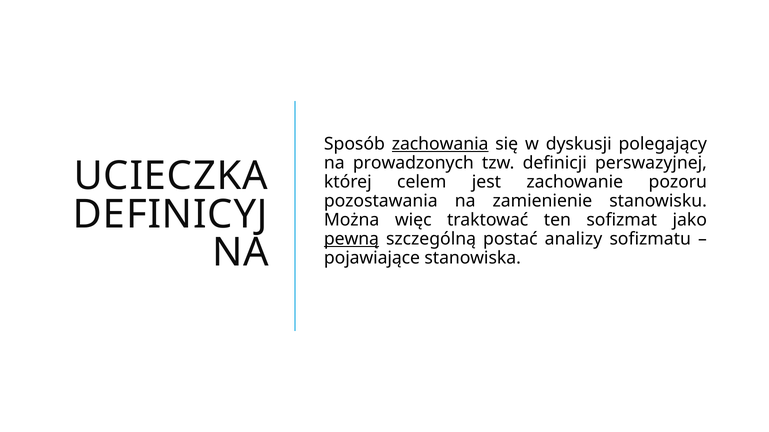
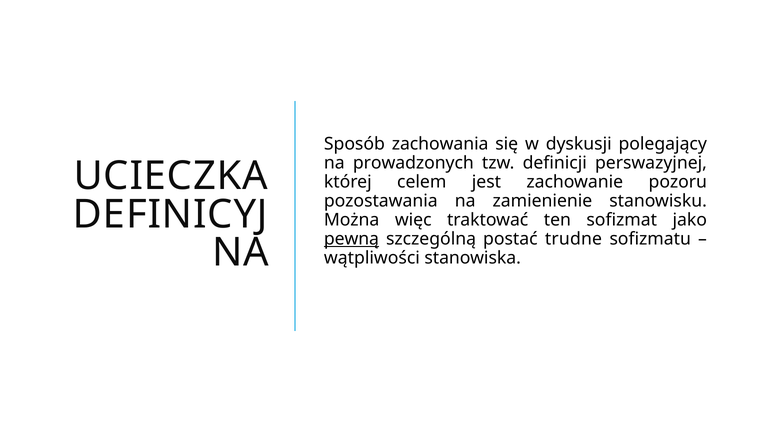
zachowania underline: present -> none (440, 144)
analizy: analizy -> trudne (573, 239)
pojawiające: pojawiające -> wątpliwości (372, 258)
